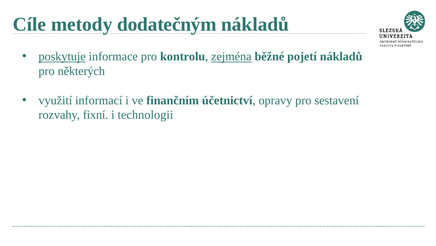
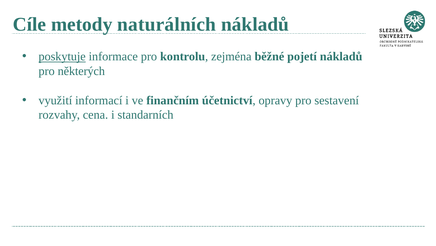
dodatečným: dodatečným -> naturálních (167, 24)
zejména underline: present -> none (231, 56)
fixní: fixní -> cena (95, 115)
technologii: technologii -> standarních (145, 115)
